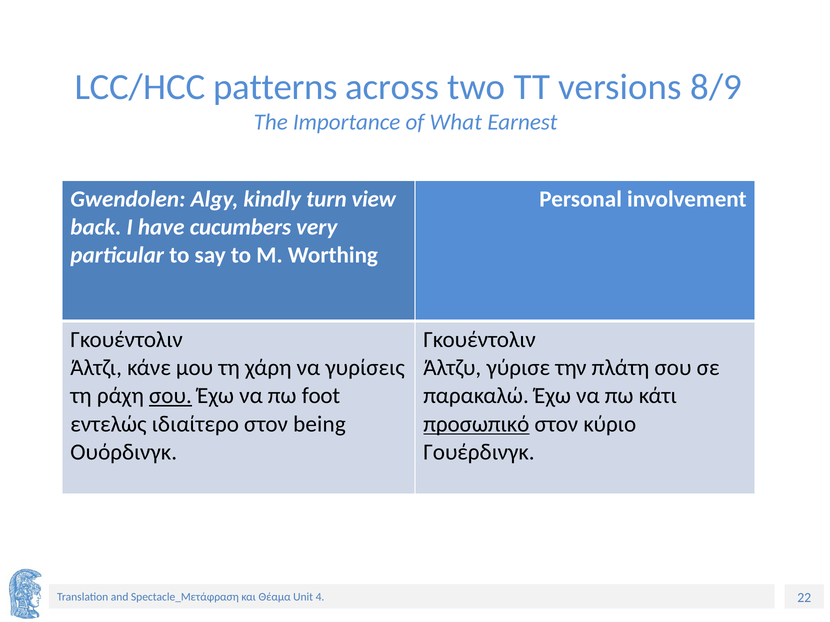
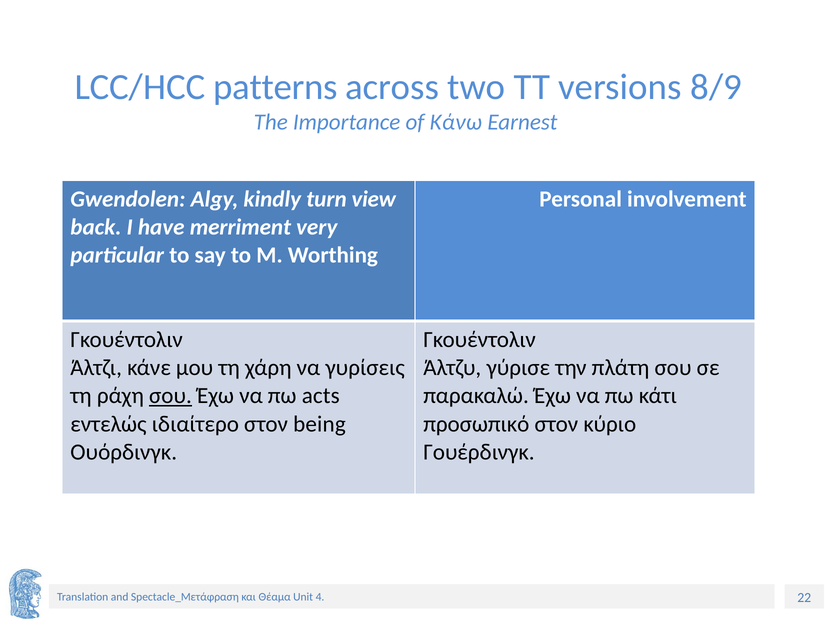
What: What -> Κάνω (456, 122)
cucumbers: cucumbers -> merriment (240, 227)
foot: foot -> acts (321, 396)
προσωπικό underline: present -> none (476, 424)
